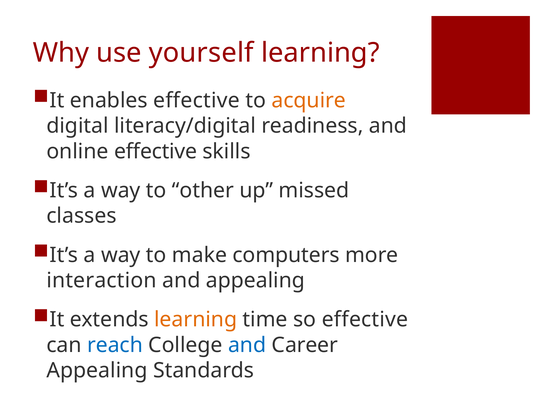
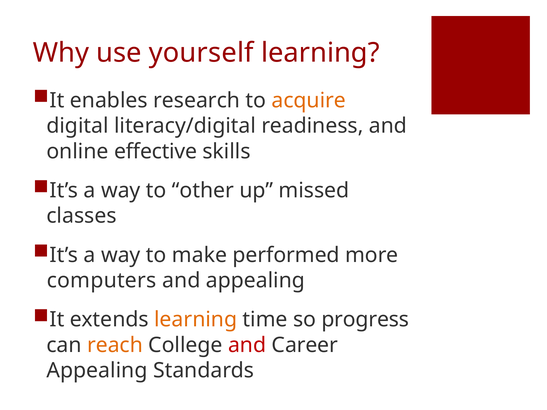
enables effective: effective -> research (197, 100)
computers: computers -> performed (286, 255)
interaction: interaction -> computers (102, 281)
so effective: effective -> progress (365, 320)
reach colour: blue -> orange (115, 345)
and colour: blue -> red (247, 345)
